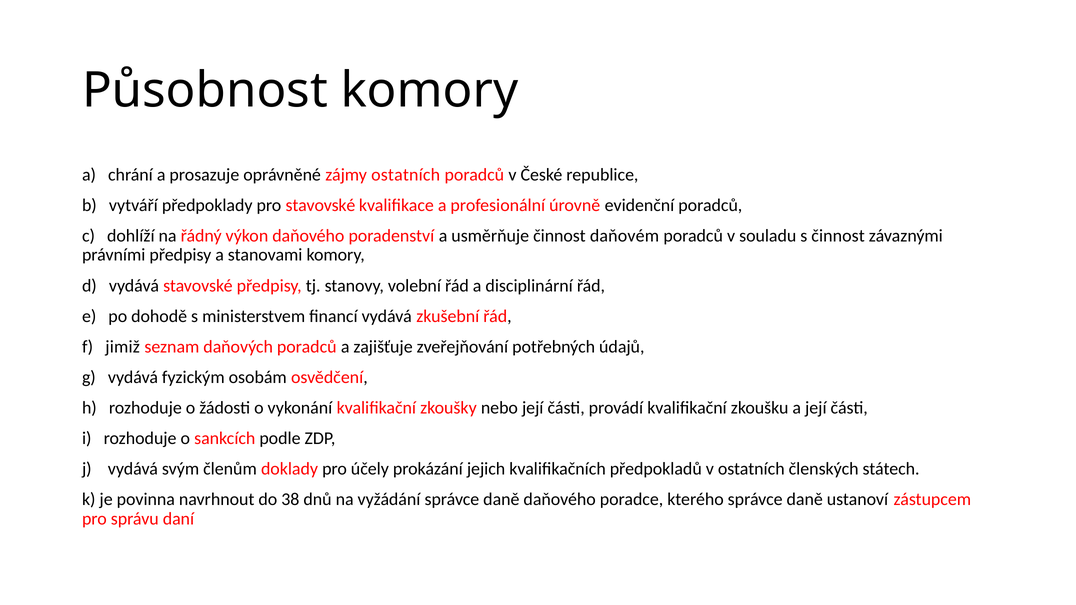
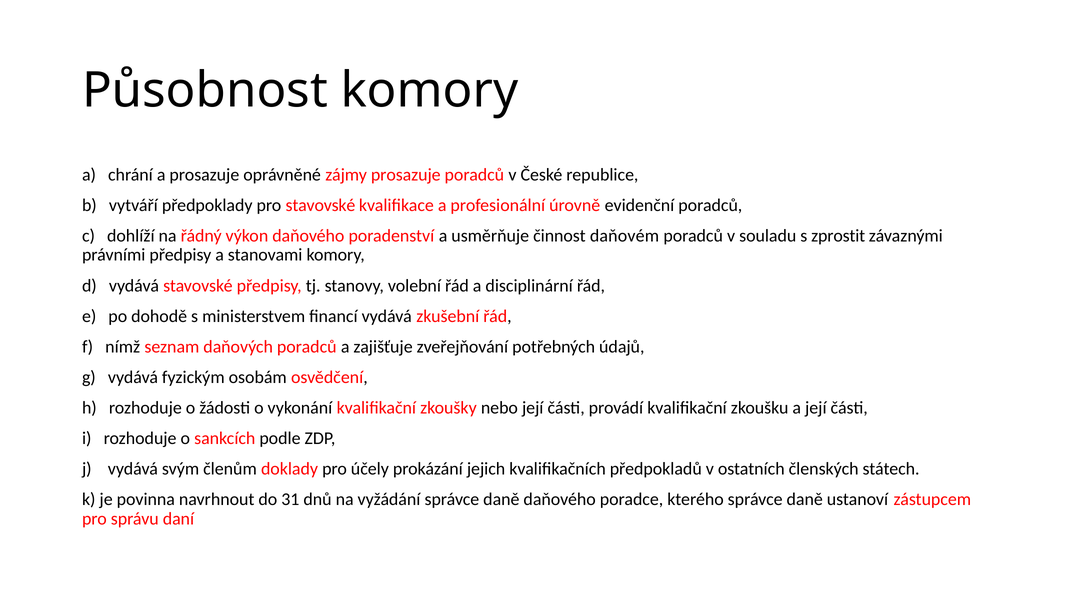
zájmy ostatních: ostatních -> prosazuje (406, 175)
s činnost: činnost -> zprostit (838, 236)
jimiž: jimiž -> nímž (123, 347)
38: 38 -> 31 (290, 500)
